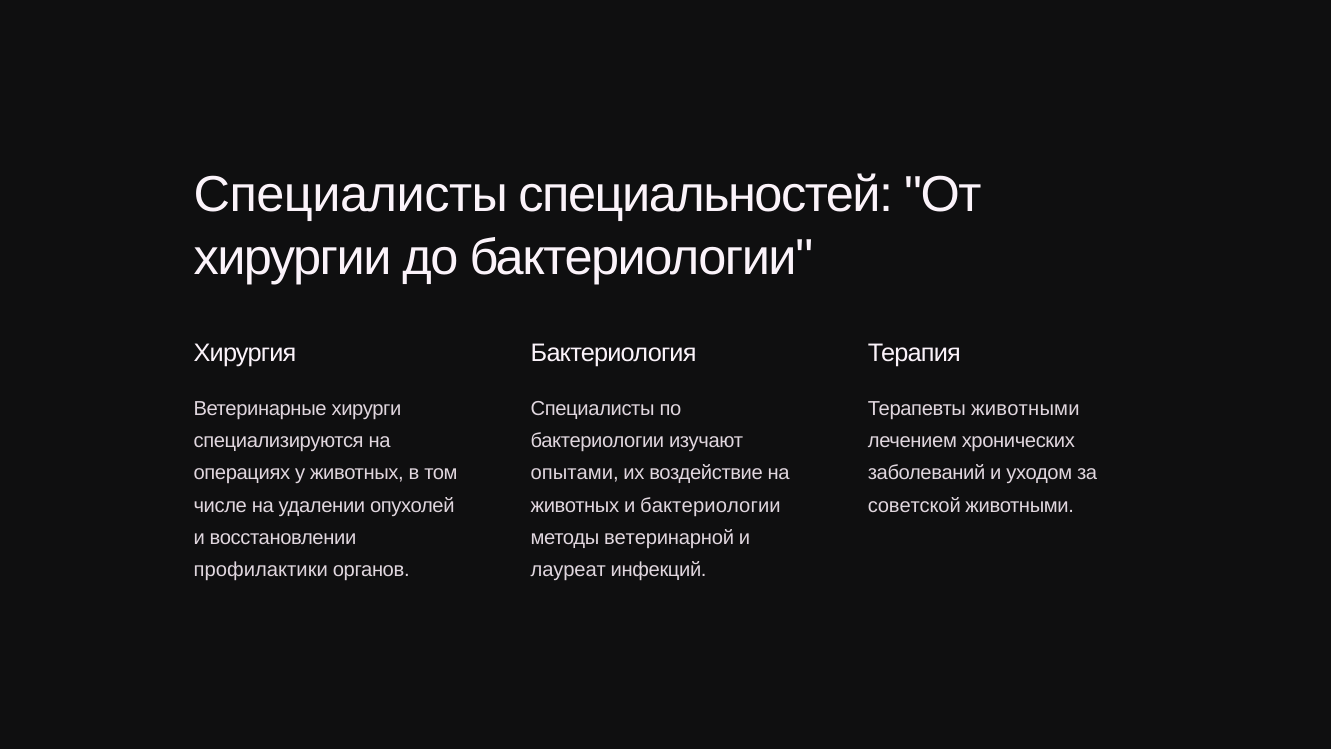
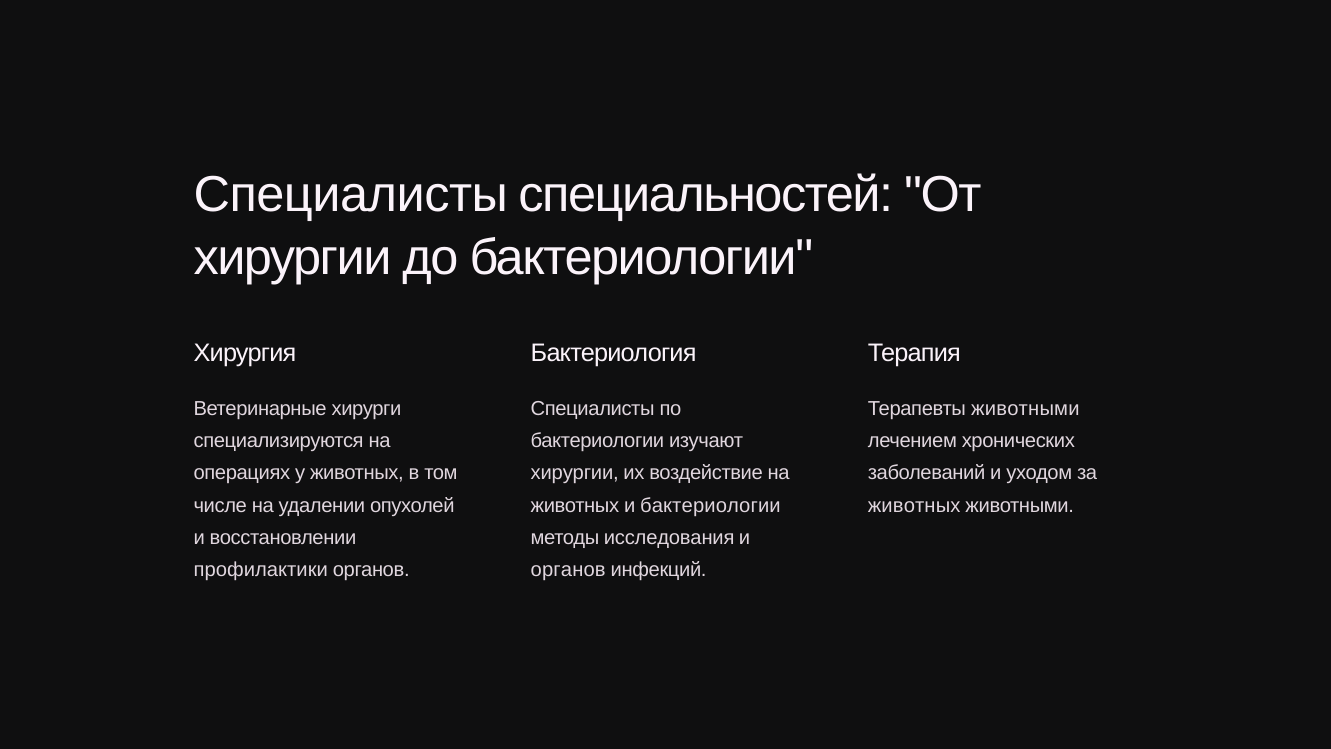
опытами: опытами -> хирургии (575, 473)
советской: советской -> животных (914, 505)
ветеринарной: ветеринарной -> исследования (669, 538)
лауреат: лауреат -> органов (568, 570)
